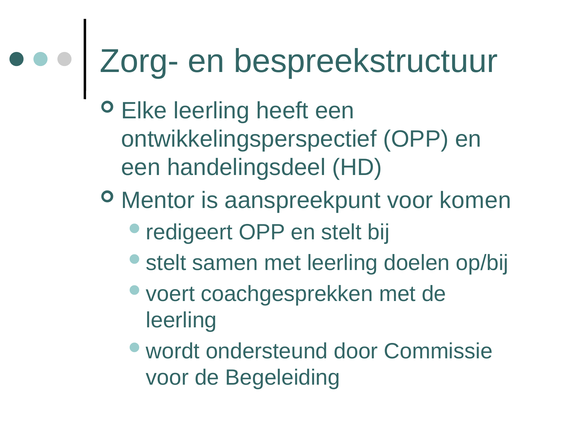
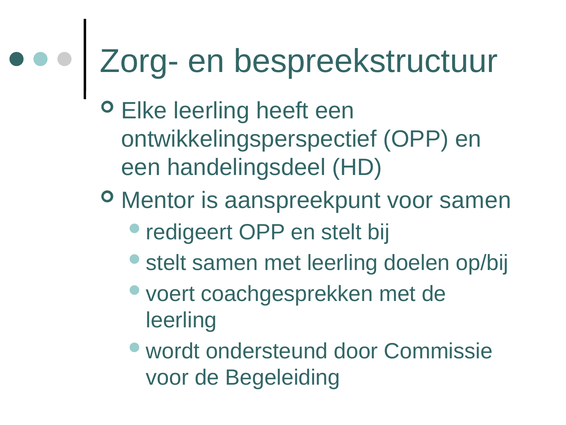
voor komen: komen -> samen (475, 200)
